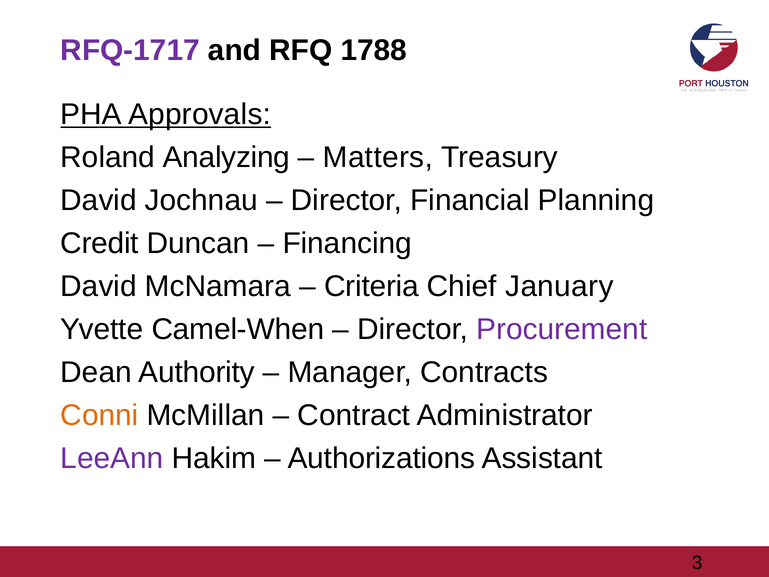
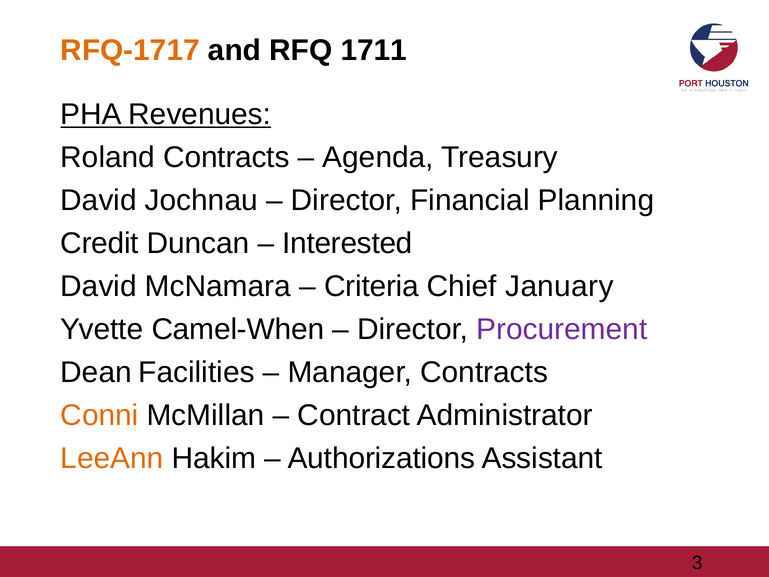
RFQ-1717 colour: purple -> orange (130, 50)
1788: 1788 -> 1711 (374, 50)
Approvals: Approvals -> Revenues (200, 114)
Roland Analyzing: Analyzing -> Contracts (226, 157)
Matters: Matters -> Agenda (378, 157)
Financing: Financing -> Interested (347, 243)
Authority: Authority -> Facilities (196, 372)
LeeAnn colour: purple -> orange (112, 458)
